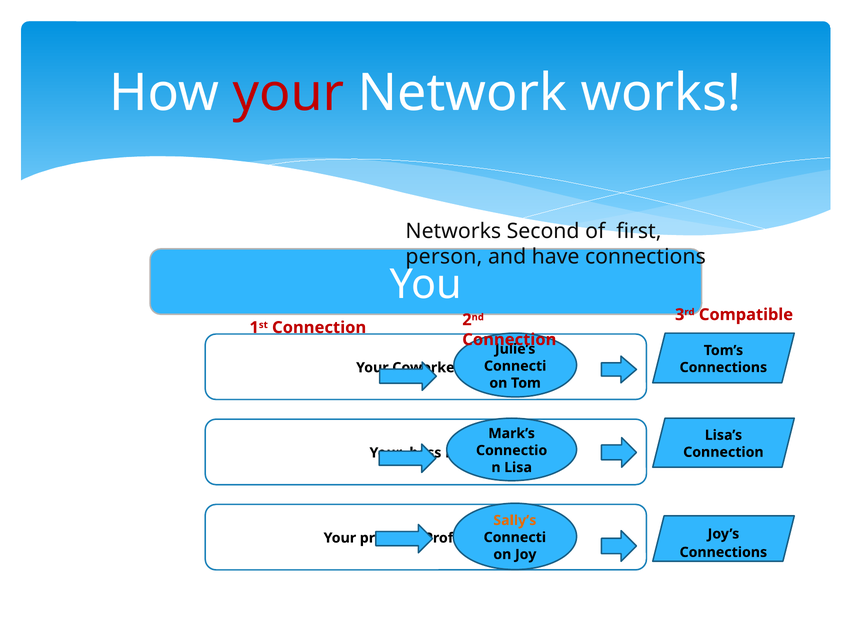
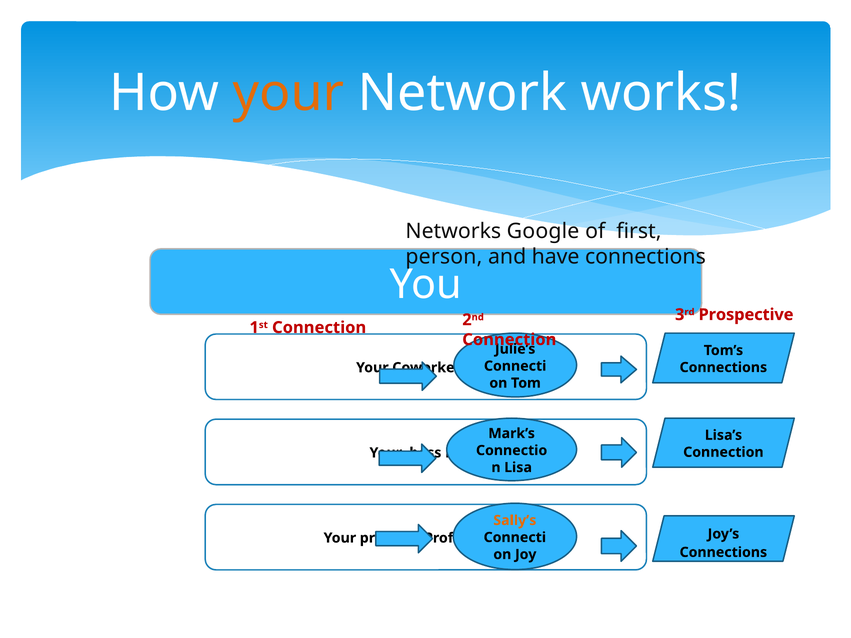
your colour: red -> orange (289, 93)
Second: Second -> Google (543, 231)
Compatible: Compatible -> Prospective (746, 315)
